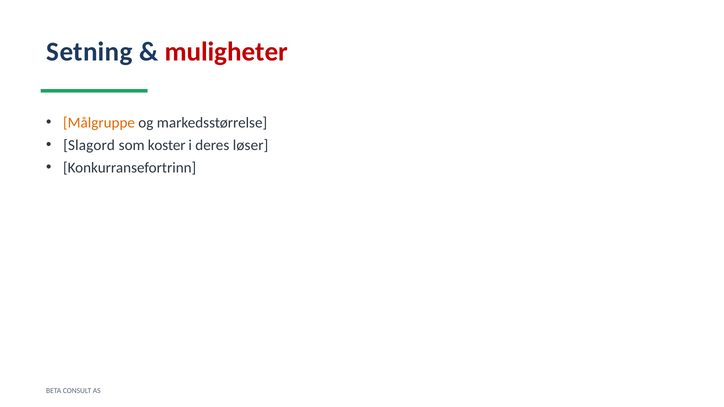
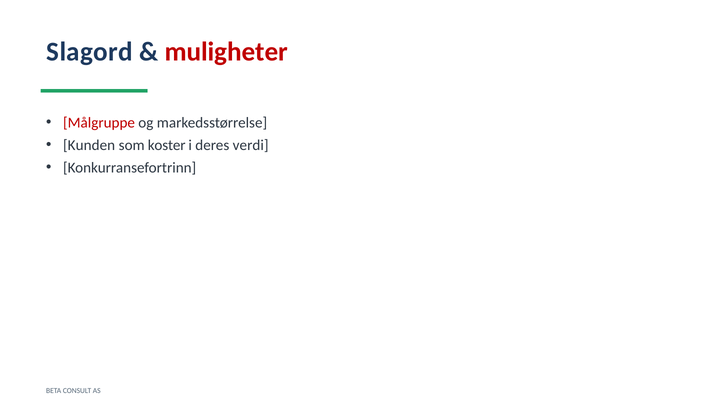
Setning: Setning -> Slagord (90, 52)
Målgruppe colour: orange -> red (99, 123)
Slagord: Slagord -> Kunden (89, 145)
løser: løser -> verdi (251, 145)
